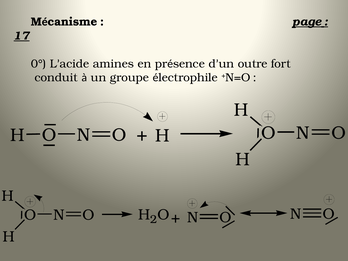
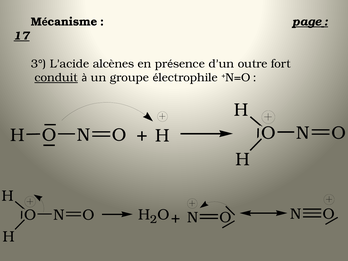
0°: 0° -> 3° (39, 64)
amines: amines -> alcènes (113, 64)
conduit underline: none -> present (56, 78)
